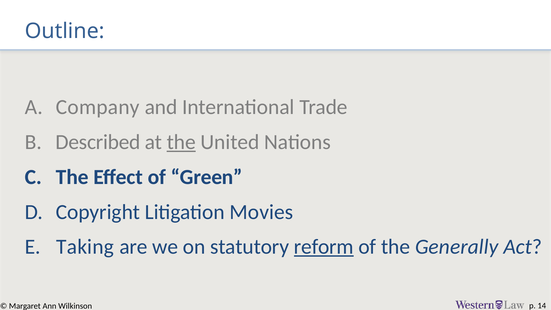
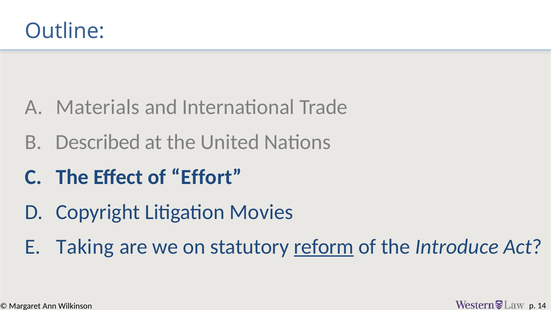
Company: Company -> Materials (98, 107)
the underline: present -> none (181, 142)
Green: Green -> Effort (206, 177)
Generally: Generally -> Introduce (457, 247)
